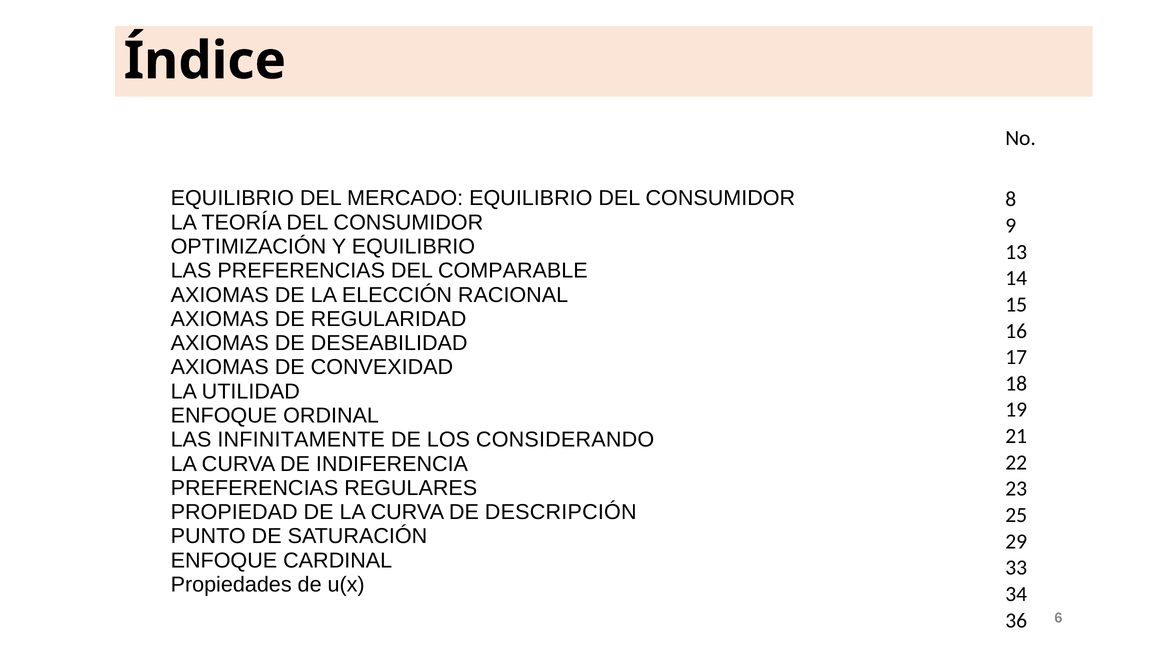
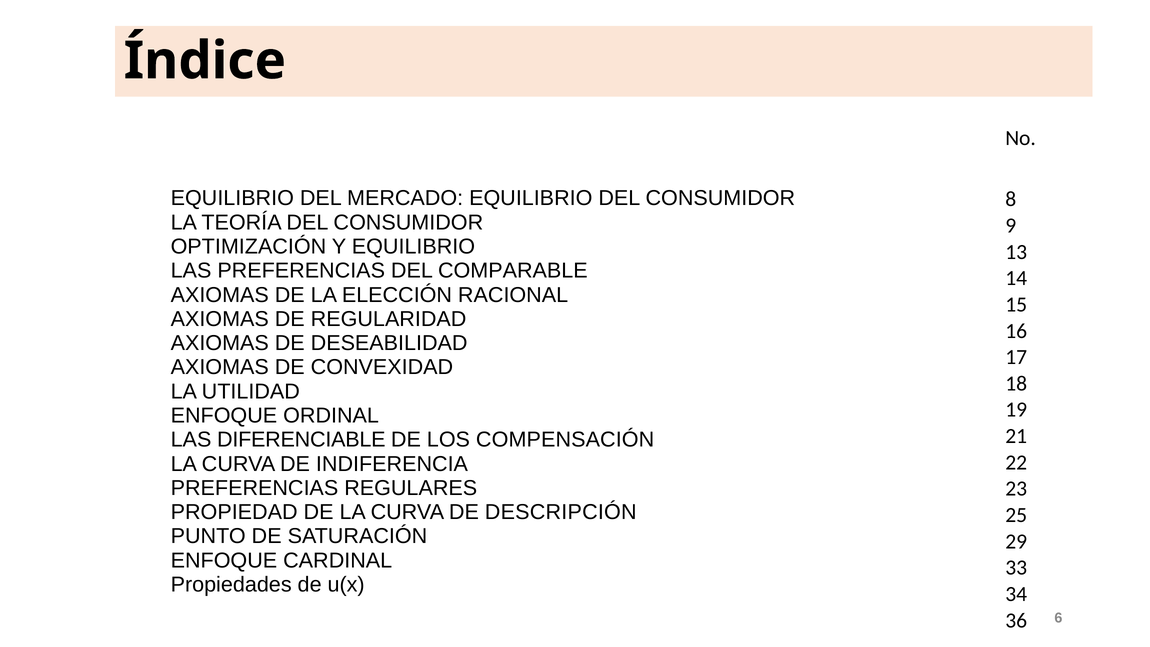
INFINITAMENTE: INFINITAMENTE -> DIFERENCIABLE (301, 440)
CONSIDERANDO: CONSIDERANDO -> COMPENSACIÓN (565, 440)
